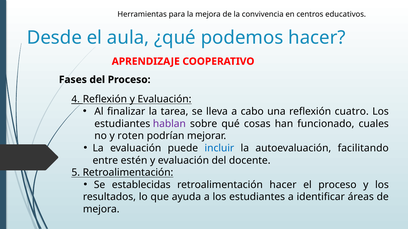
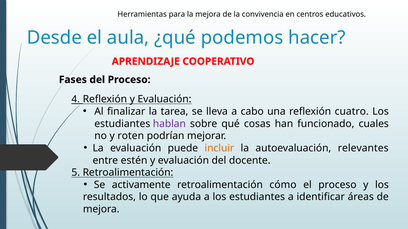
incluir colour: blue -> orange (219, 148)
facilitando: facilitando -> relevantes (363, 148)
establecidas: establecidas -> activamente (141, 185)
retroalimentación hacer: hacer -> cómo (283, 185)
